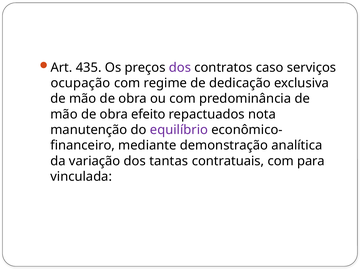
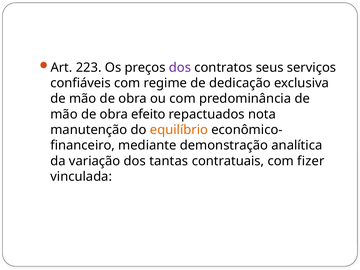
435: 435 -> 223 (89, 67)
caso: caso -> seus (270, 67)
ocupação: ocupação -> confiáveis (81, 83)
equilíbrio colour: purple -> orange (179, 130)
para: para -> fizer (311, 161)
